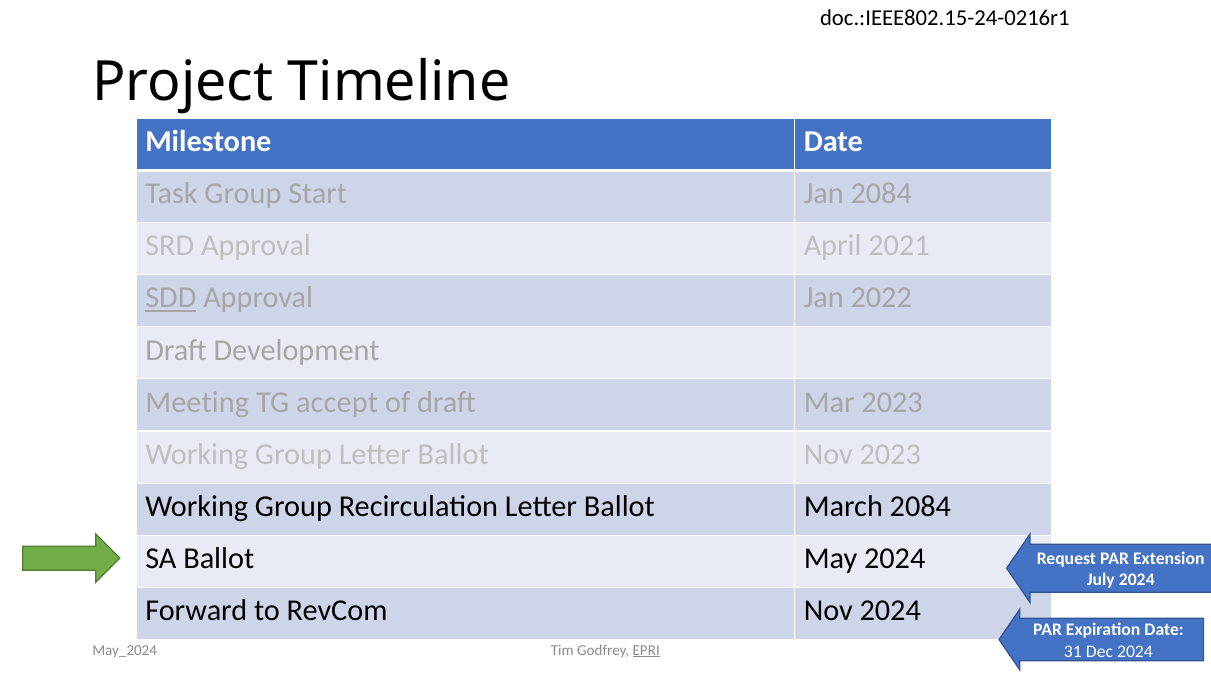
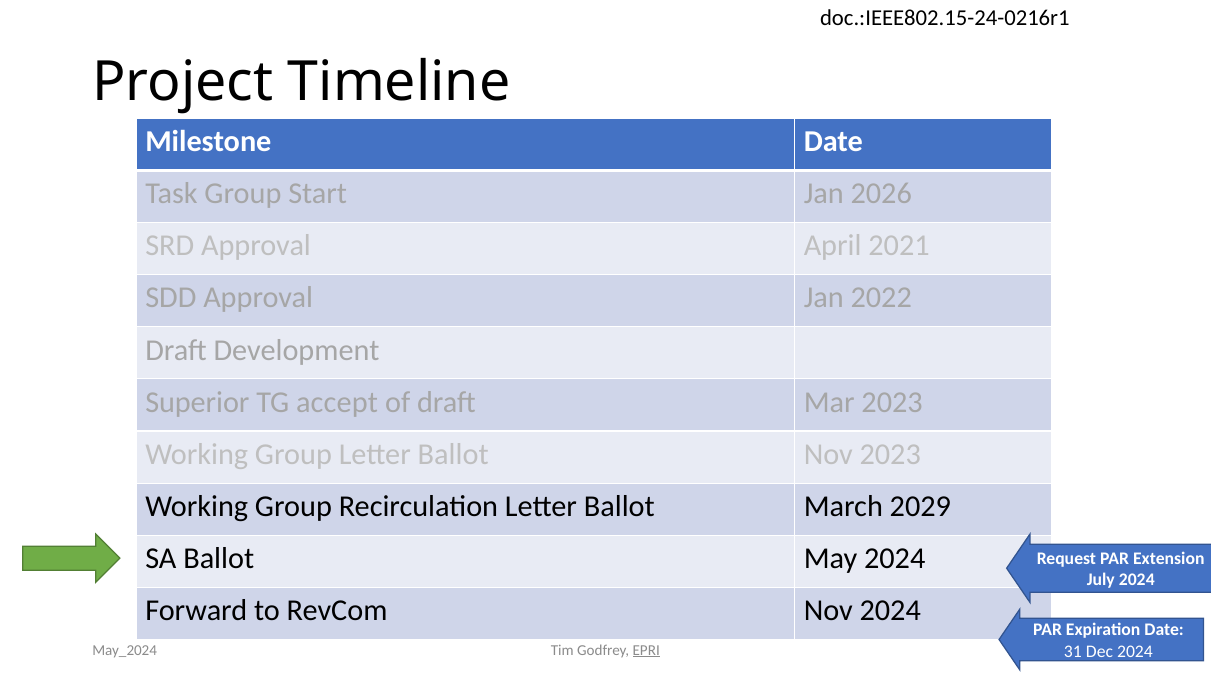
Jan 2084: 2084 -> 2026 (881, 194)
SDD underline: present -> none (171, 298)
Meeting: Meeting -> Superior (197, 402)
March 2084: 2084 -> 2029 (920, 507)
